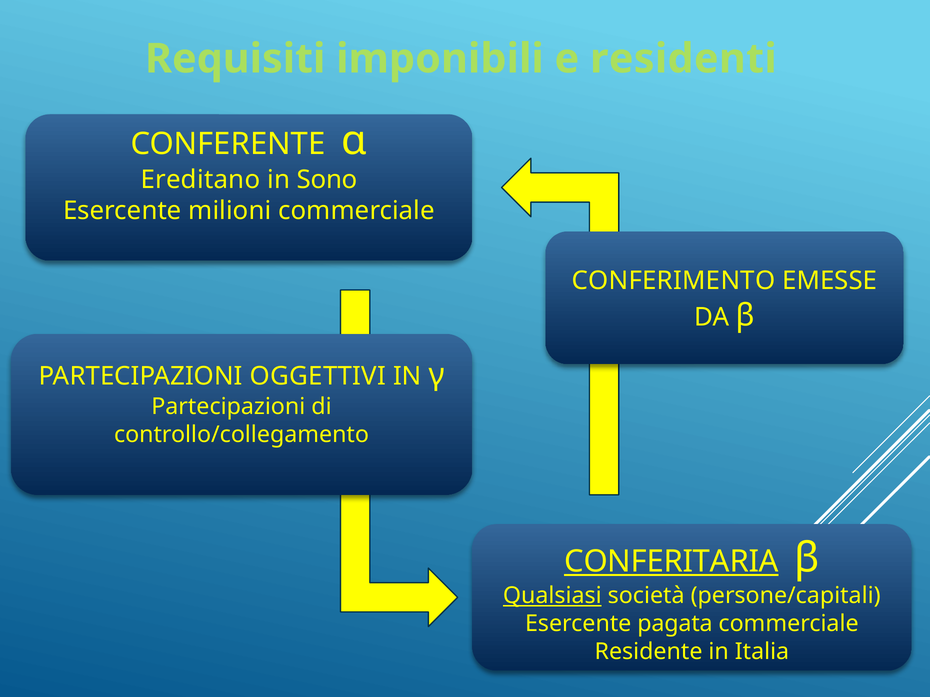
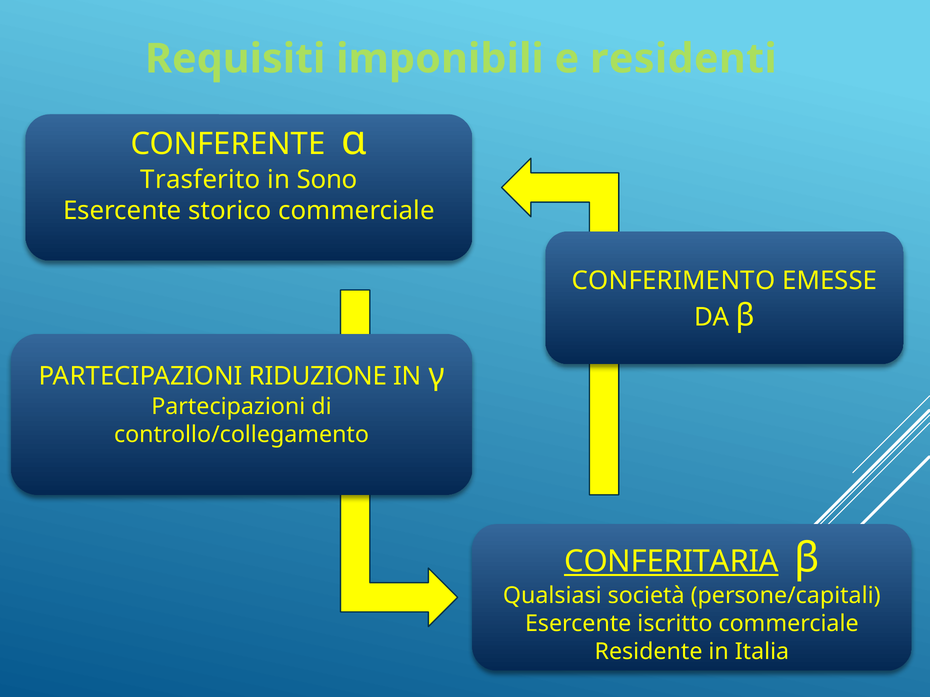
Ereditano: Ereditano -> Trasferito (200, 180)
milioni: milioni -> storico (230, 211)
OGGETTIVI: OGGETTIVI -> RIDUZIONE (318, 377)
Qualsiasi underline: present -> none (552, 596)
pagata: pagata -> iscritto (675, 624)
